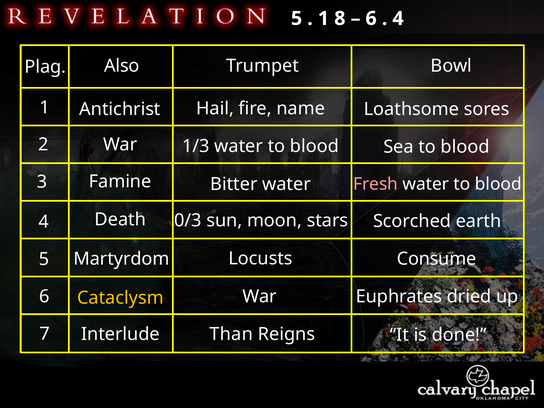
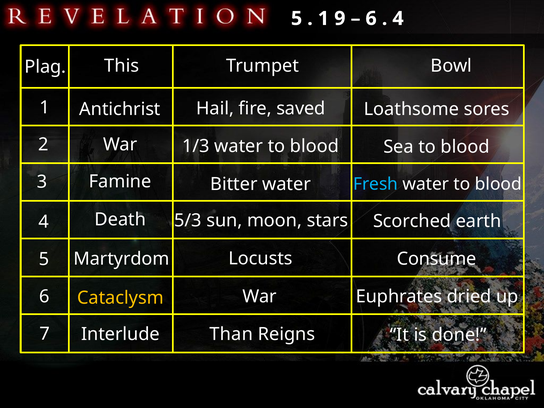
8: 8 -> 9 (340, 18)
Also: Also -> This (122, 66)
name: name -> saved (301, 109)
Fresh colour: pink -> light blue (376, 184)
0/3: 0/3 -> 5/3 (188, 221)
